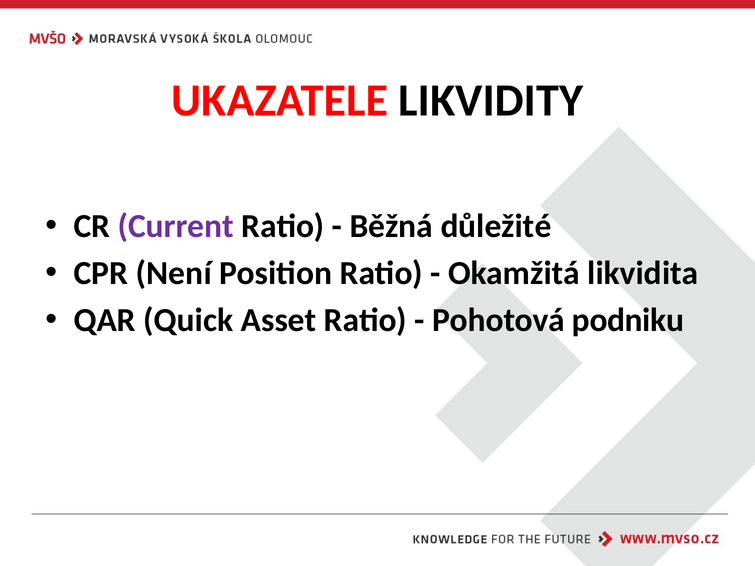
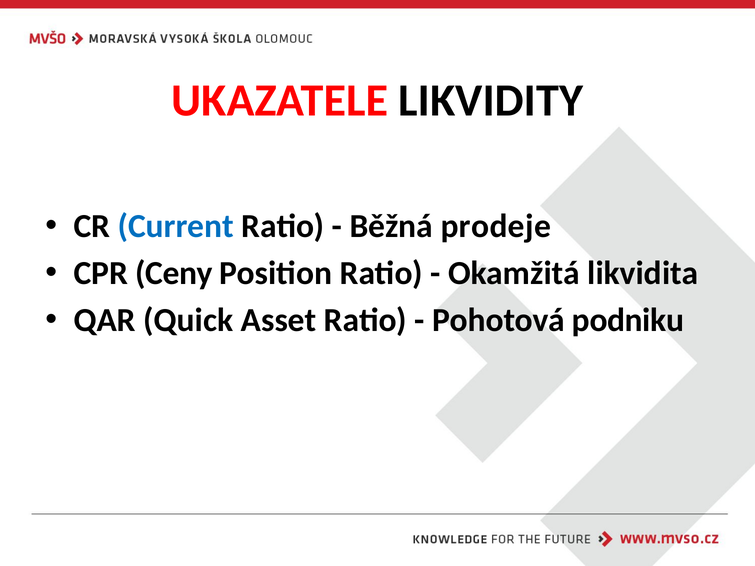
Current colour: purple -> blue (176, 226)
důležité: důležité -> prodeje (496, 226)
Není: Není -> Ceny (174, 273)
